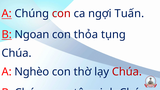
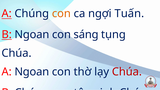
con colour: red -> orange (61, 14)
thỏa: thỏa -> sáng (86, 34)
A Nghèo: Nghèo -> Ngoan (32, 72)
